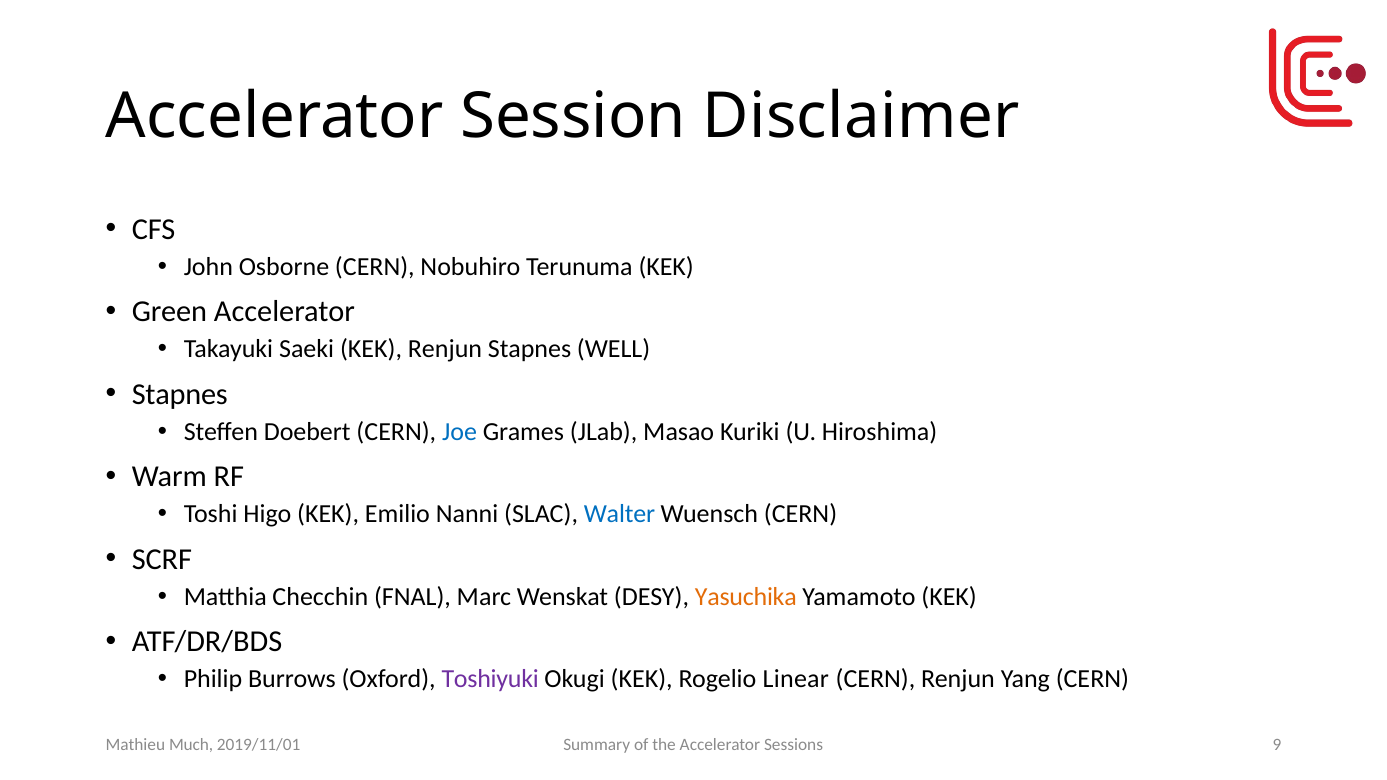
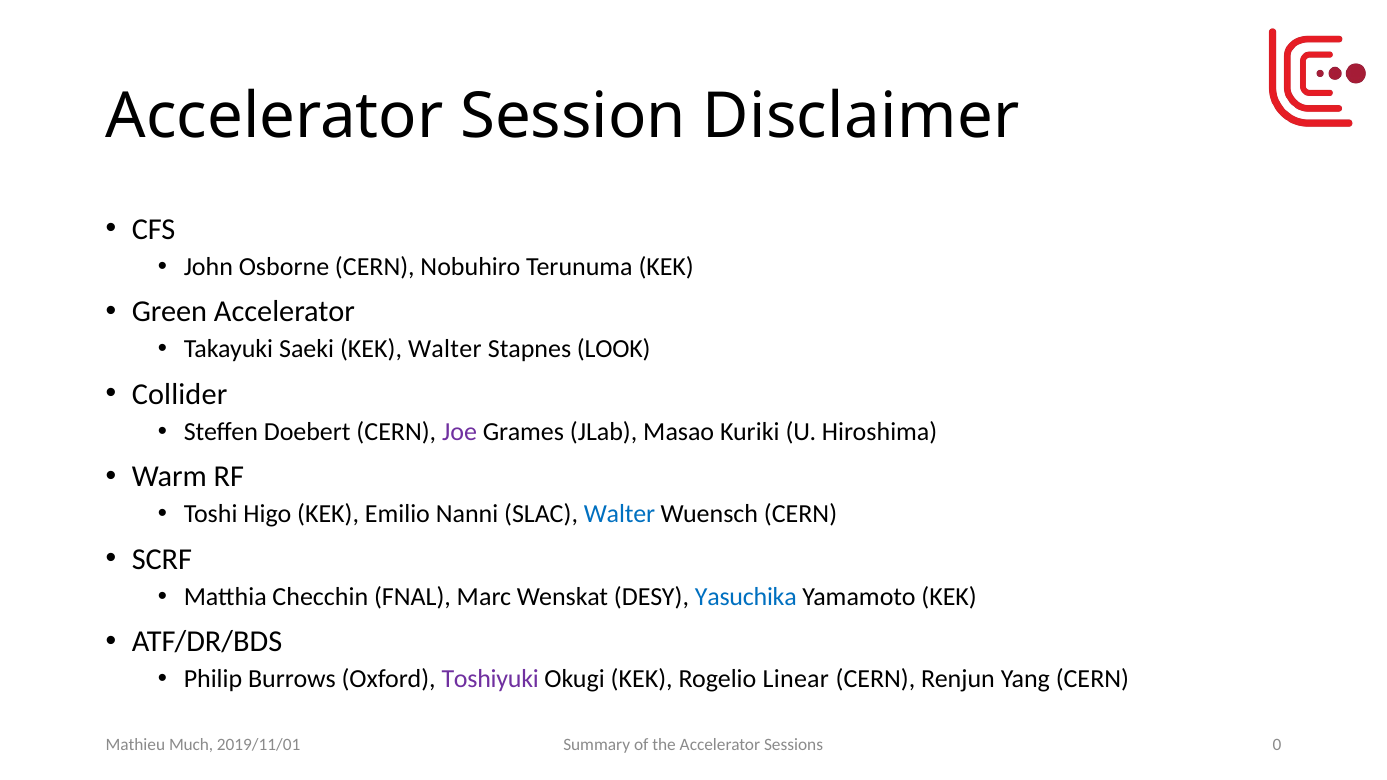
KEK Renjun: Renjun -> Walter (445, 349)
WELL: WELL -> LOOK (614, 349)
Stapnes: Stapnes -> Collider (180, 394)
Joe colour: blue -> purple (459, 432)
Yasuchika colour: orange -> blue (746, 597)
9: 9 -> 0 (1277, 745)
